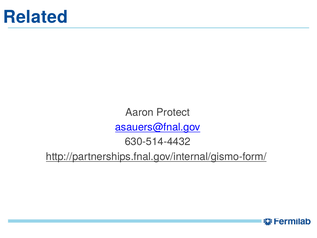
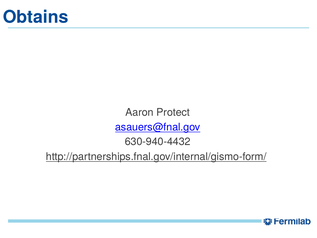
Related: Related -> Obtains (36, 17)
630-514-4432: 630-514-4432 -> 630-940-4432 (158, 141)
